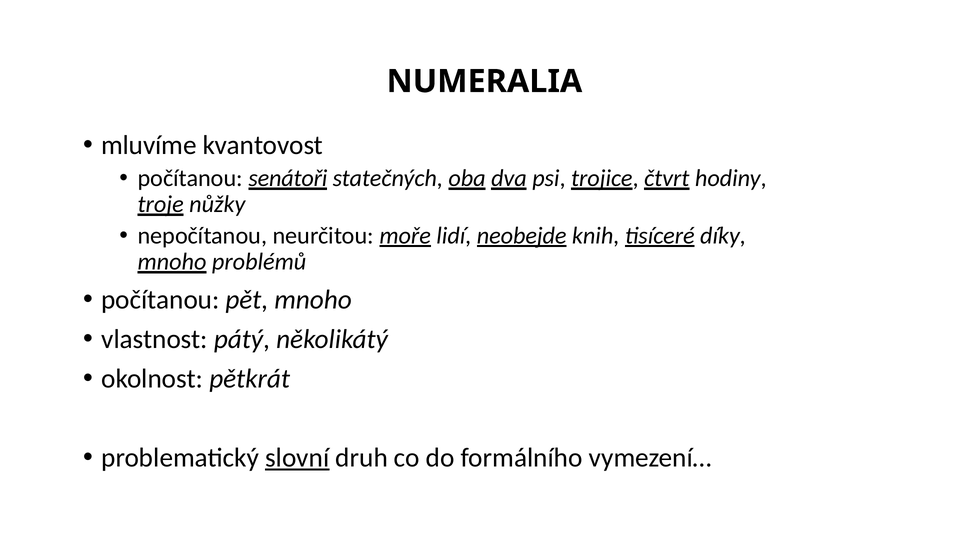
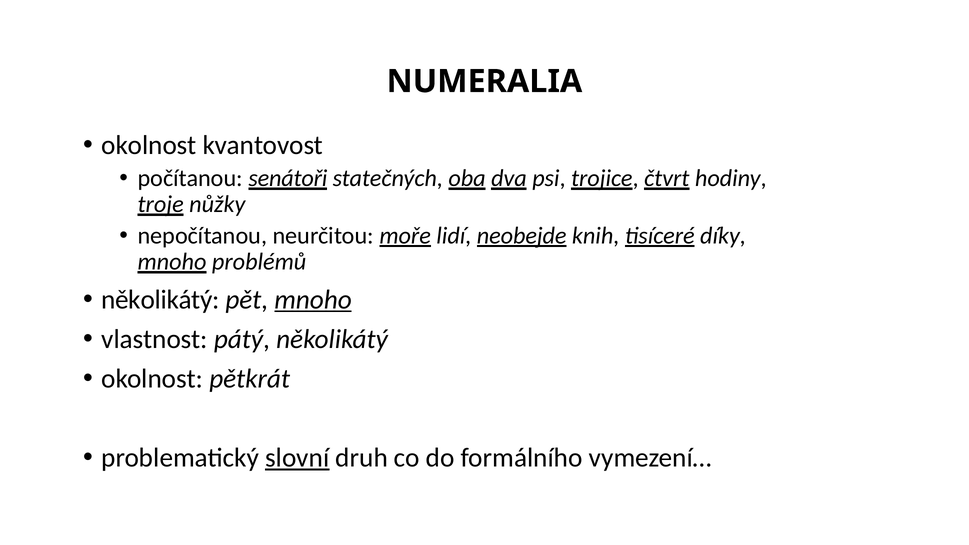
mluvíme: mluvíme -> okolnost (149, 145)
počítanou: počítanou -> několikátý (160, 300)
mnoho underline: none -> present (313, 300)
